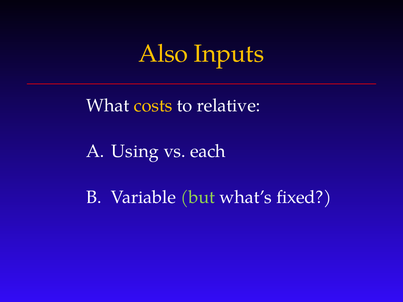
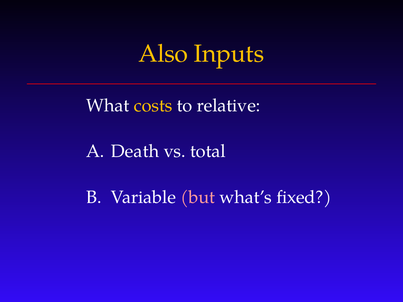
Using: Using -> Death (135, 151)
each: each -> total (208, 151)
but colour: light green -> pink (198, 197)
